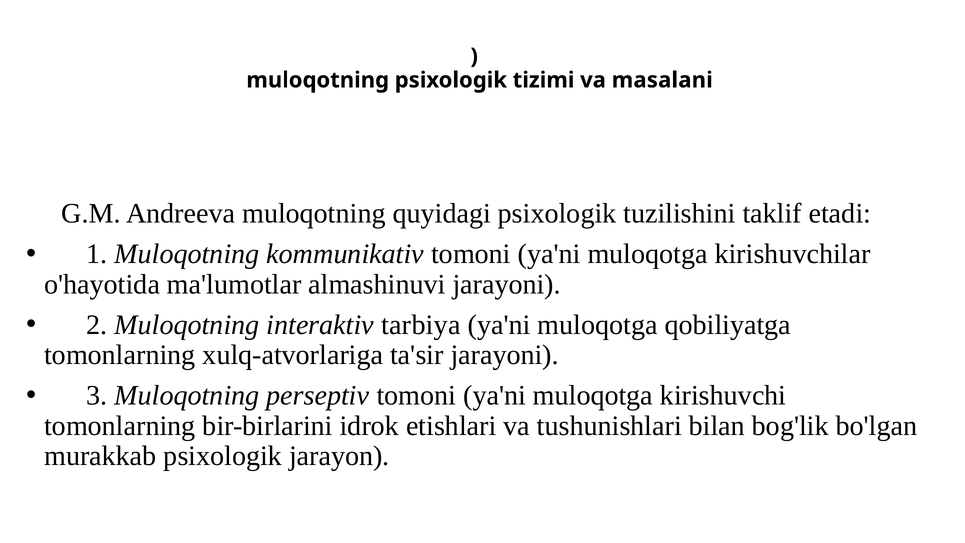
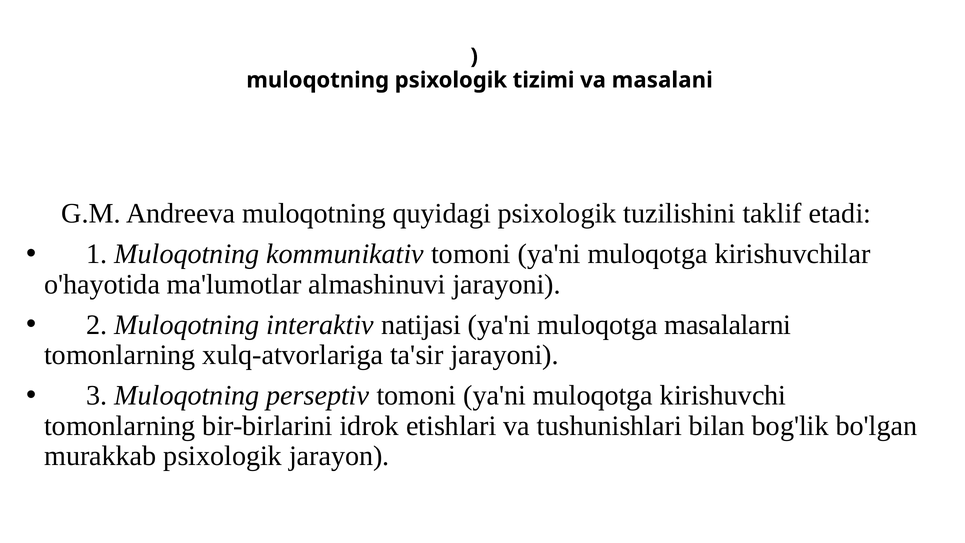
tarbiya: tarbiya -> natijasi (421, 325)
qobiliyatga: qobiliyatga -> masalalarni (728, 325)
